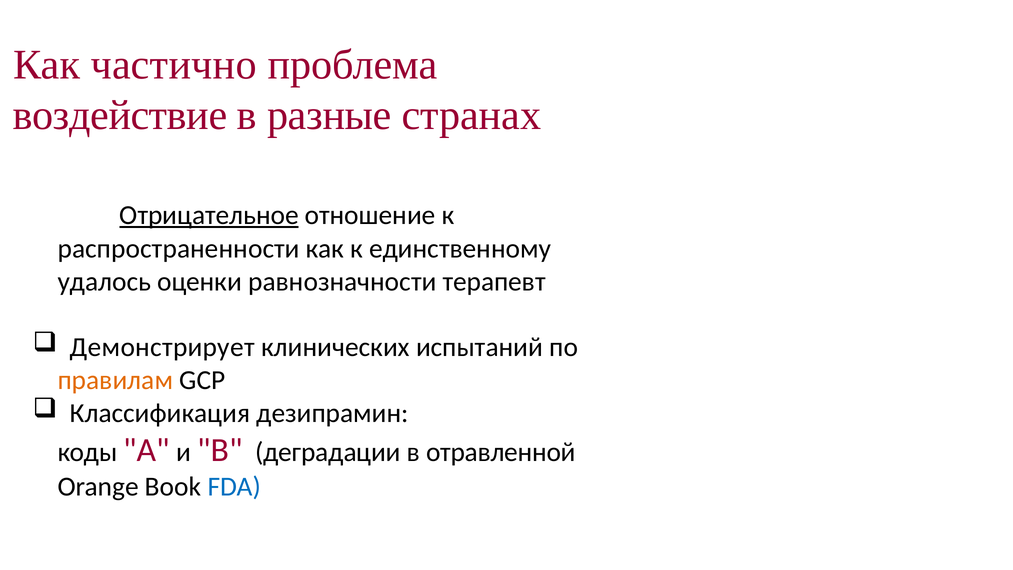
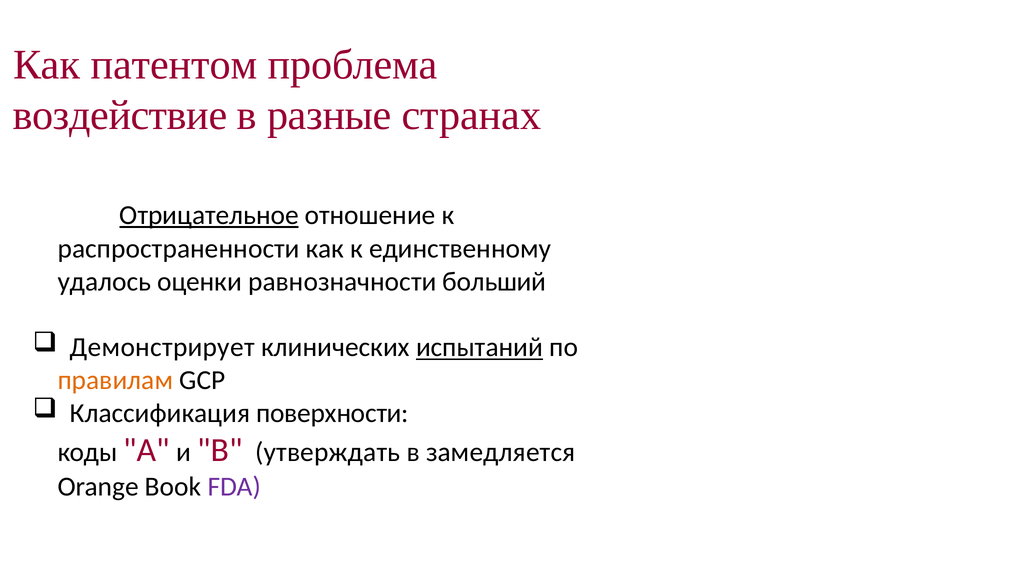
частично: частично -> патентом (174, 65)
терапевт: терапевт -> больший (494, 281)
испытаний underline: none -> present (480, 347)
дезипрамин: дезипрамин -> поверхности (333, 413)
деградации: деградации -> утверждать (328, 452)
отравленной: отравленной -> замедляется (501, 452)
FDA colour: blue -> purple (234, 486)
